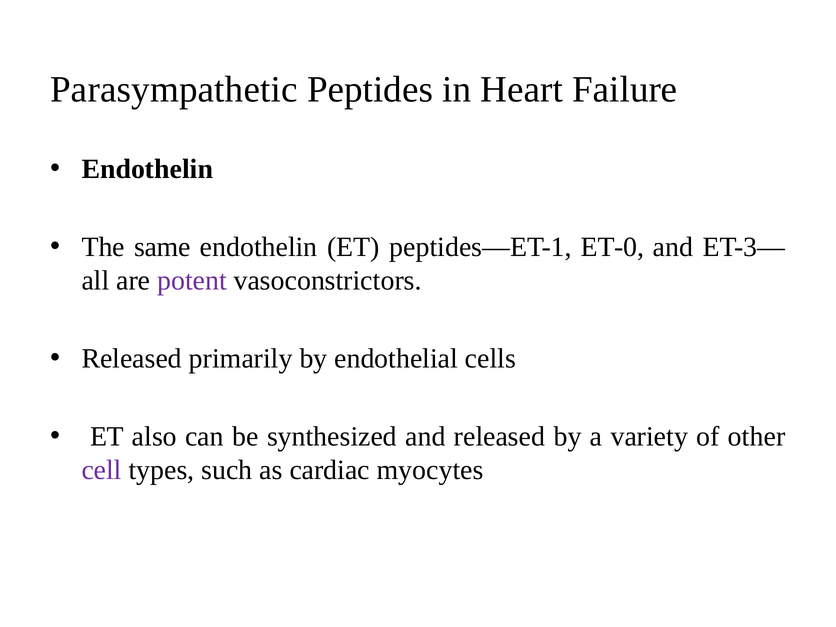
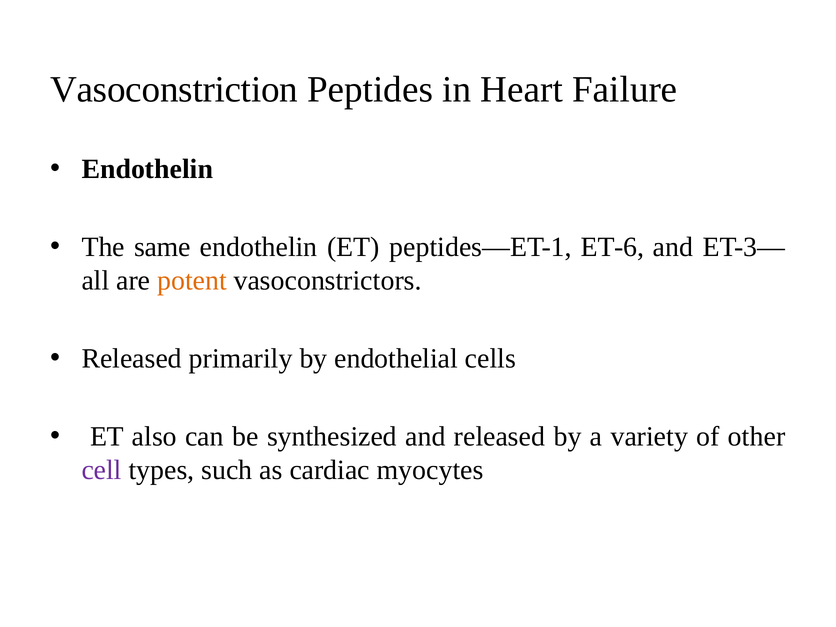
Parasympathetic: Parasympathetic -> Vasoconstriction (174, 89)
ET-0: ET-0 -> ET-6 (612, 247)
potent colour: purple -> orange (192, 281)
